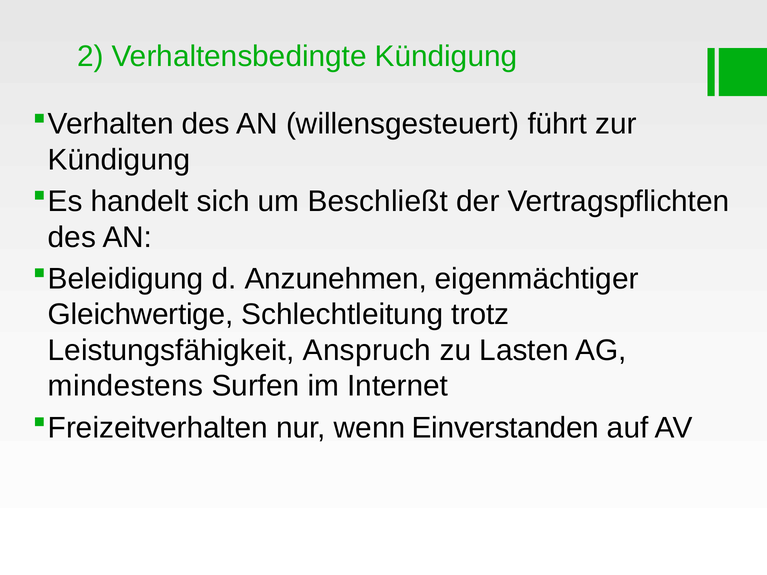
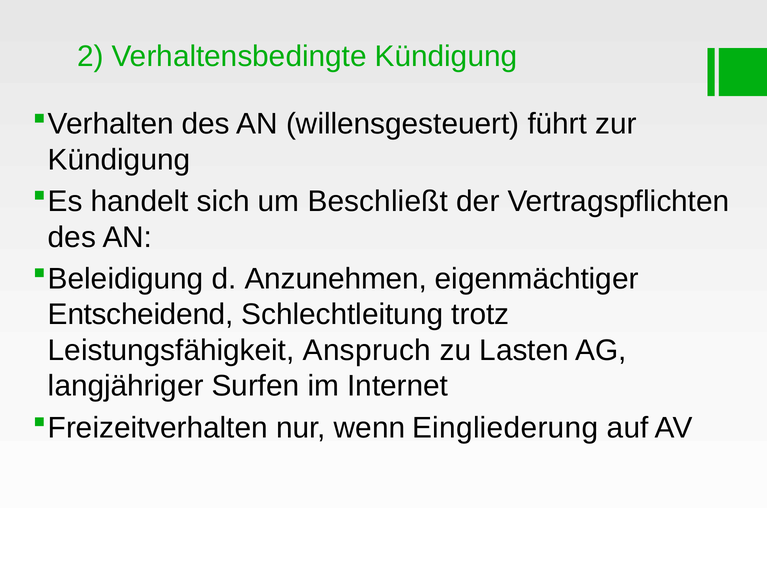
Gleichwertige: Gleichwertige -> Entscheidend (141, 315)
mindestens: mindestens -> langjähriger (126, 386)
Einverstanden: Einverstanden -> Eingliederung (505, 428)
